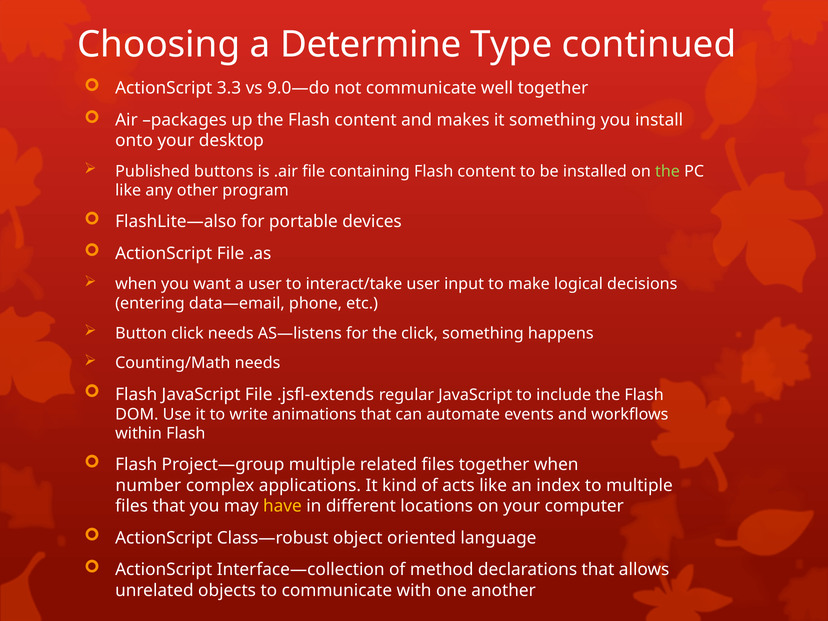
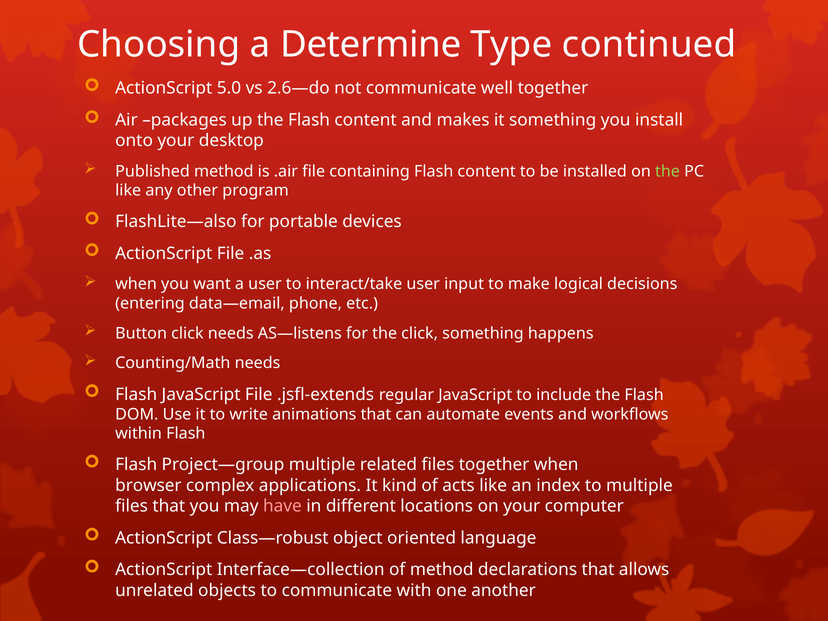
3.3: 3.3 -> 5.0 (229, 88)
9.0—do: 9.0—do -> 2.6—do (298, 88)
Published buttons: buttons -> method (224, 171)
number: number -> browser (148, 485)
have colour: yellow -> pink (282, 506)
